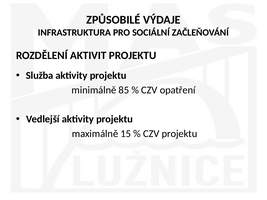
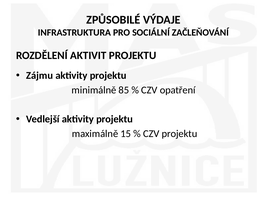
Služba: Služba -> Zájmu (40, 76)
